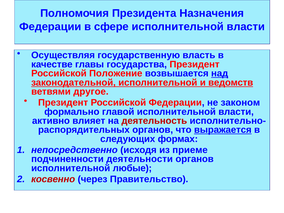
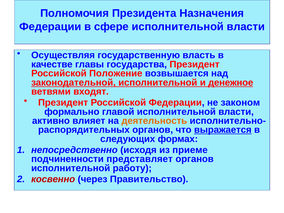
над underline: present -> none (220, 73)
ведомств: ведомств -> денежное (231, 83)
другое: другое -> входят (91, 92)
деятельность colour: red -> orange (154, 121)
деятельности: деятельности -> представляет (140, 159)
любые: любые -> работу (132, 168)
